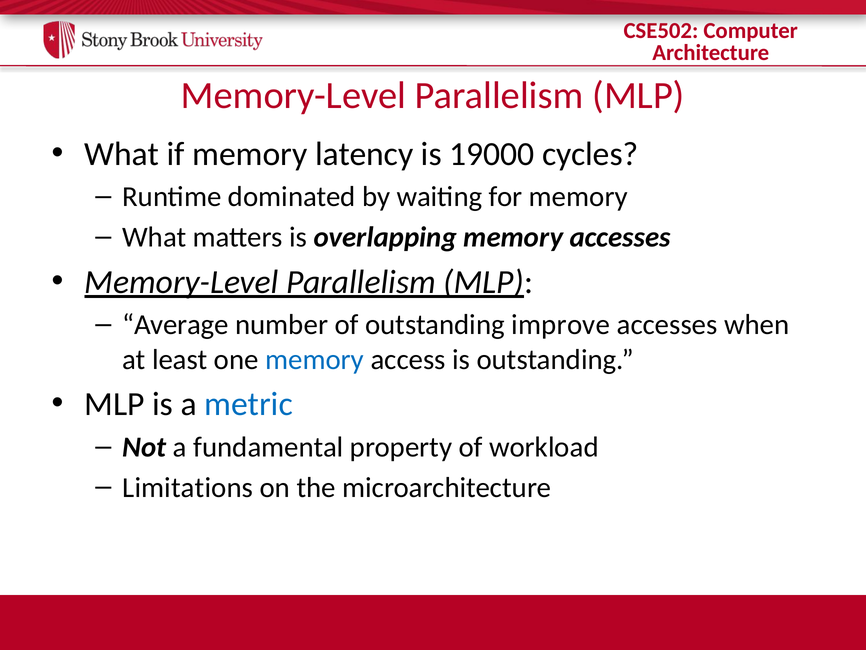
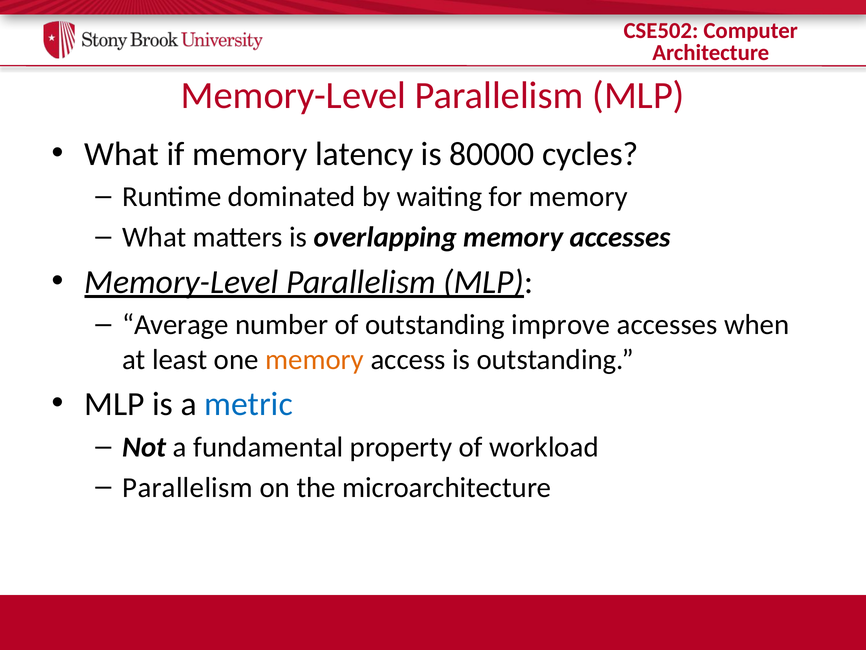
19000: 19000 -> 80000 (492, 154)
memory colour: blue -> orange (315, 359)
Limitations: Limitations -> Parallelism (188, 487)
